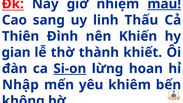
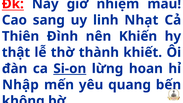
mầu underline: present -> none (164, 4)
Thấu: Thấu -> Nhạt (141, 20)
gian: gian -> thật (16, 52)
khiêm: khiêm -> quang (130, 85)
